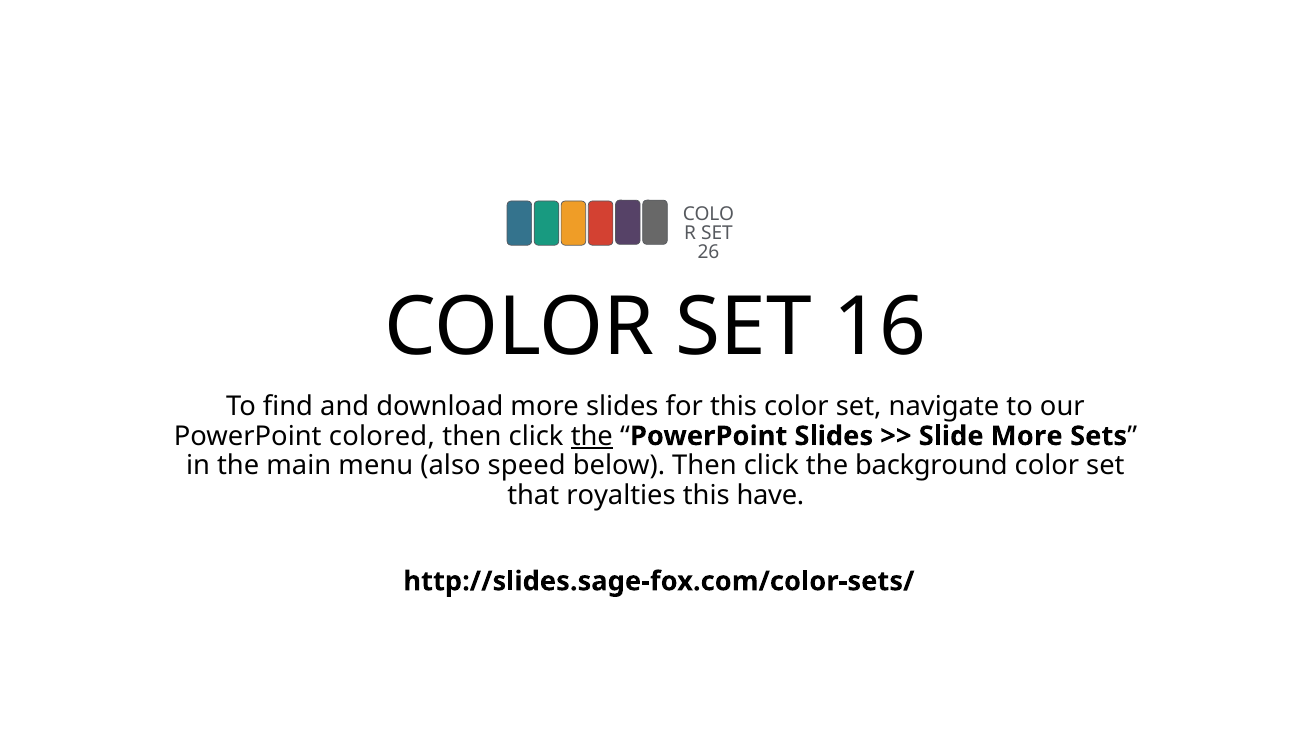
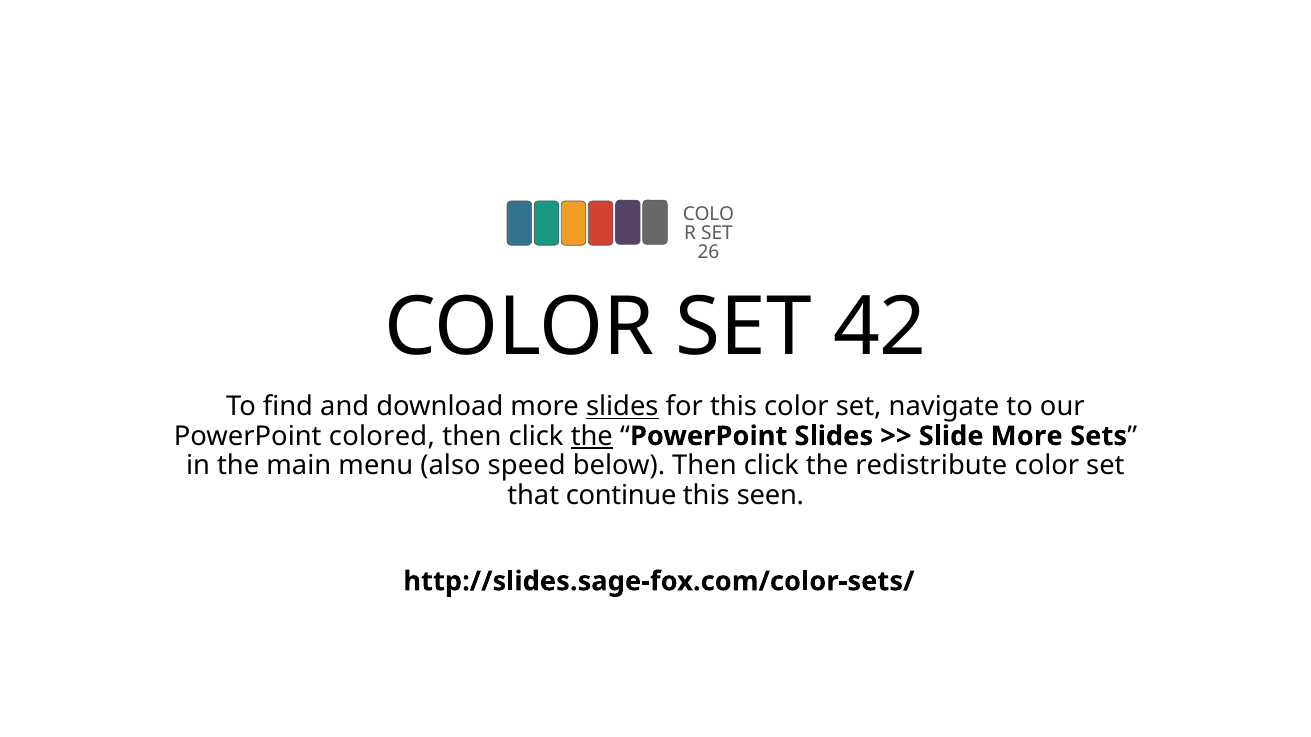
16: 16 -> 42 (880, 328)
slides underline: none -> present (622, 407)
background: background -> redistribute (931, 466)
royalties: royalties -> continue (621, 495)
have: have -> seen (770, 495)
